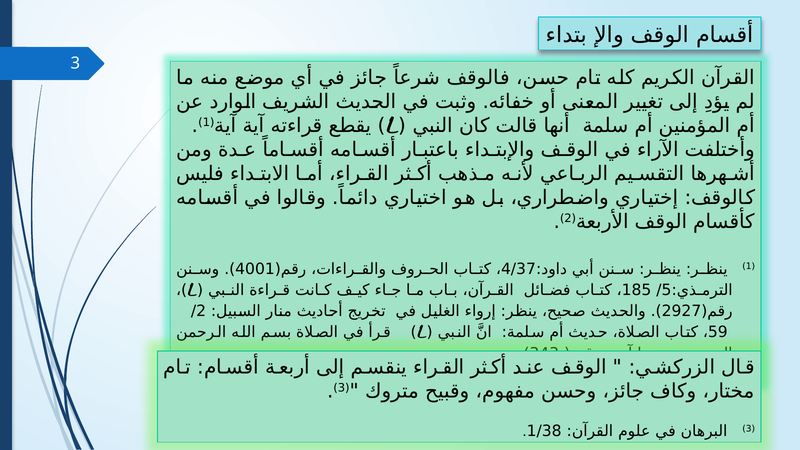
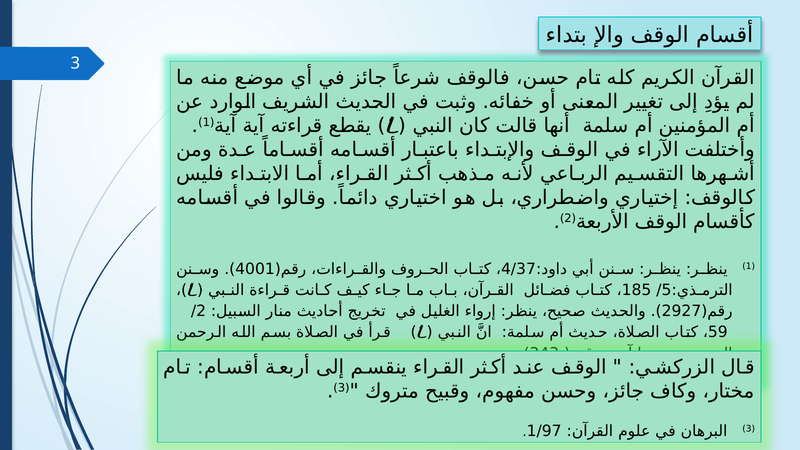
1/38: 1/38 -> 1/97 (544, 431)
